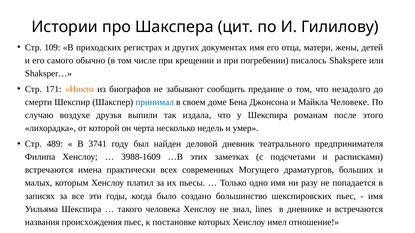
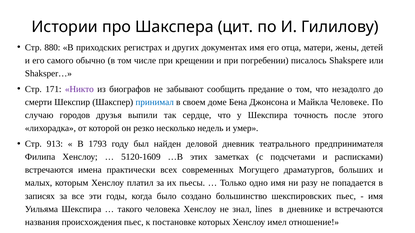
109: 109 -> 880 (52, 48)
Никто colour: orange -> purple (79, 89)
воздухе: воздухе -> городов (75, 115)
издала: издала -> сердце (197, 115)
романам: романам -> точность (311, 115)
черта: черта -> резко (144, 128)
489: 489 -> 913 (55, 144)
3741: 3741 -> 1793 (98, 144)
3988-1609: 3988-1609 -> 5120-1609 (141, 157)
